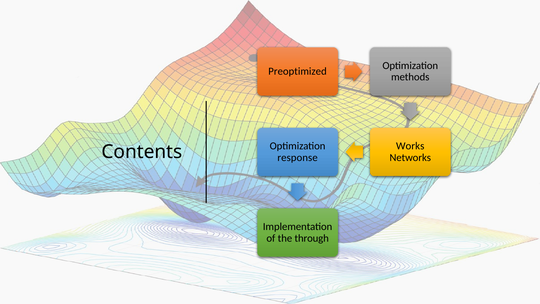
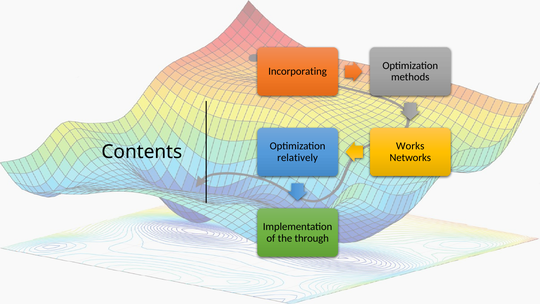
Preoptimized: Preoptimized -> Incorporating (298, 71)
response: response -> relatively (298, 158)
